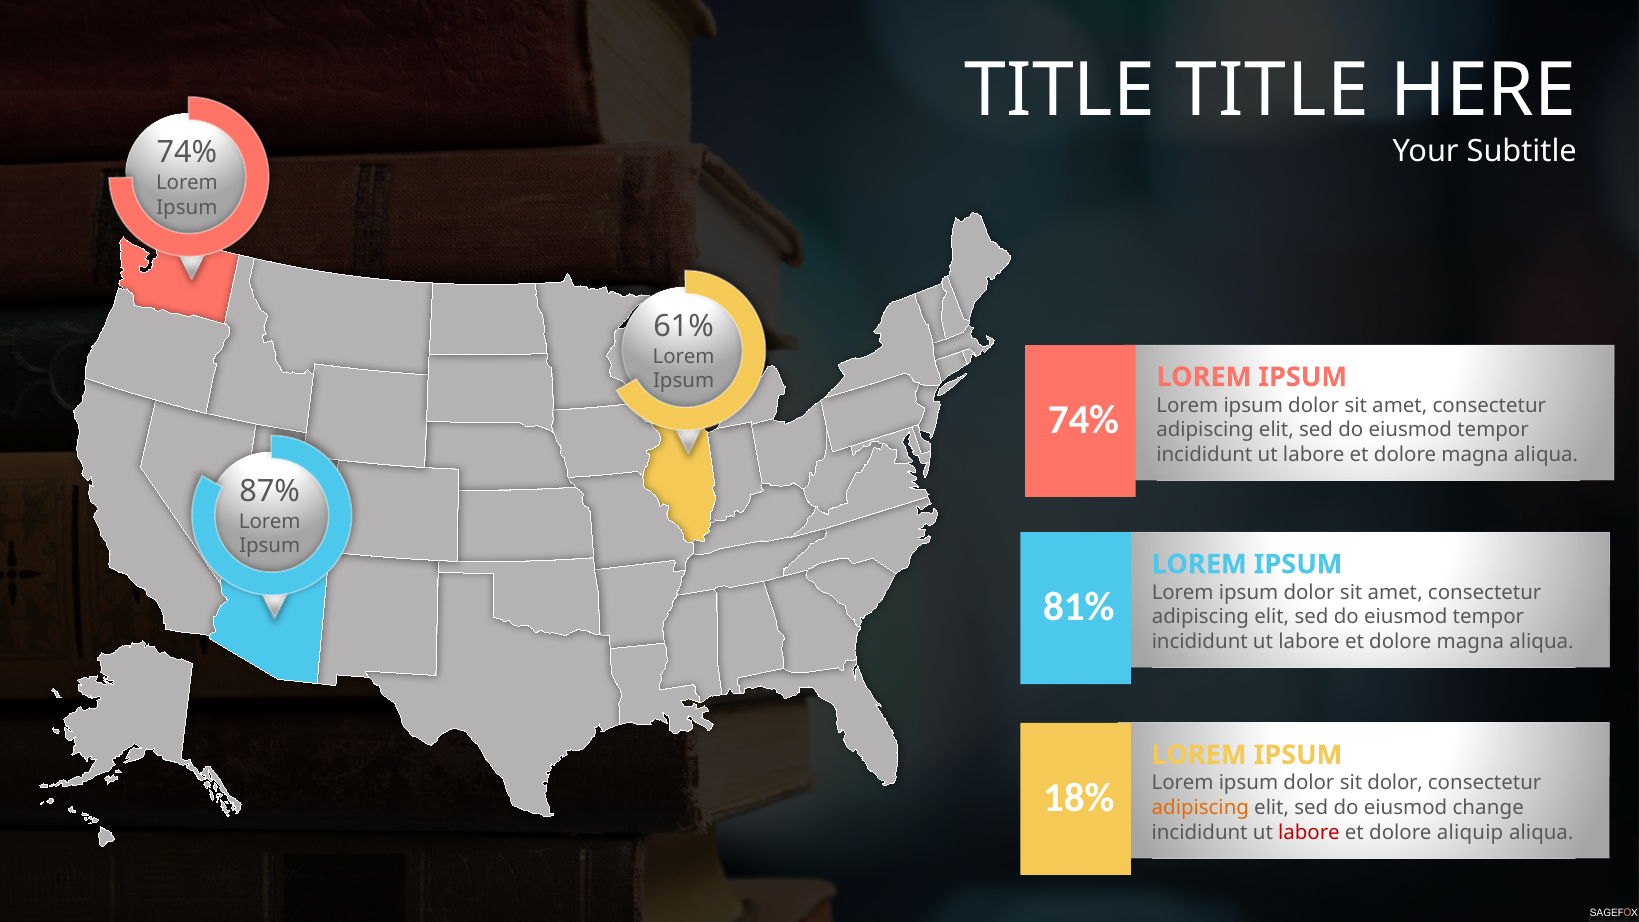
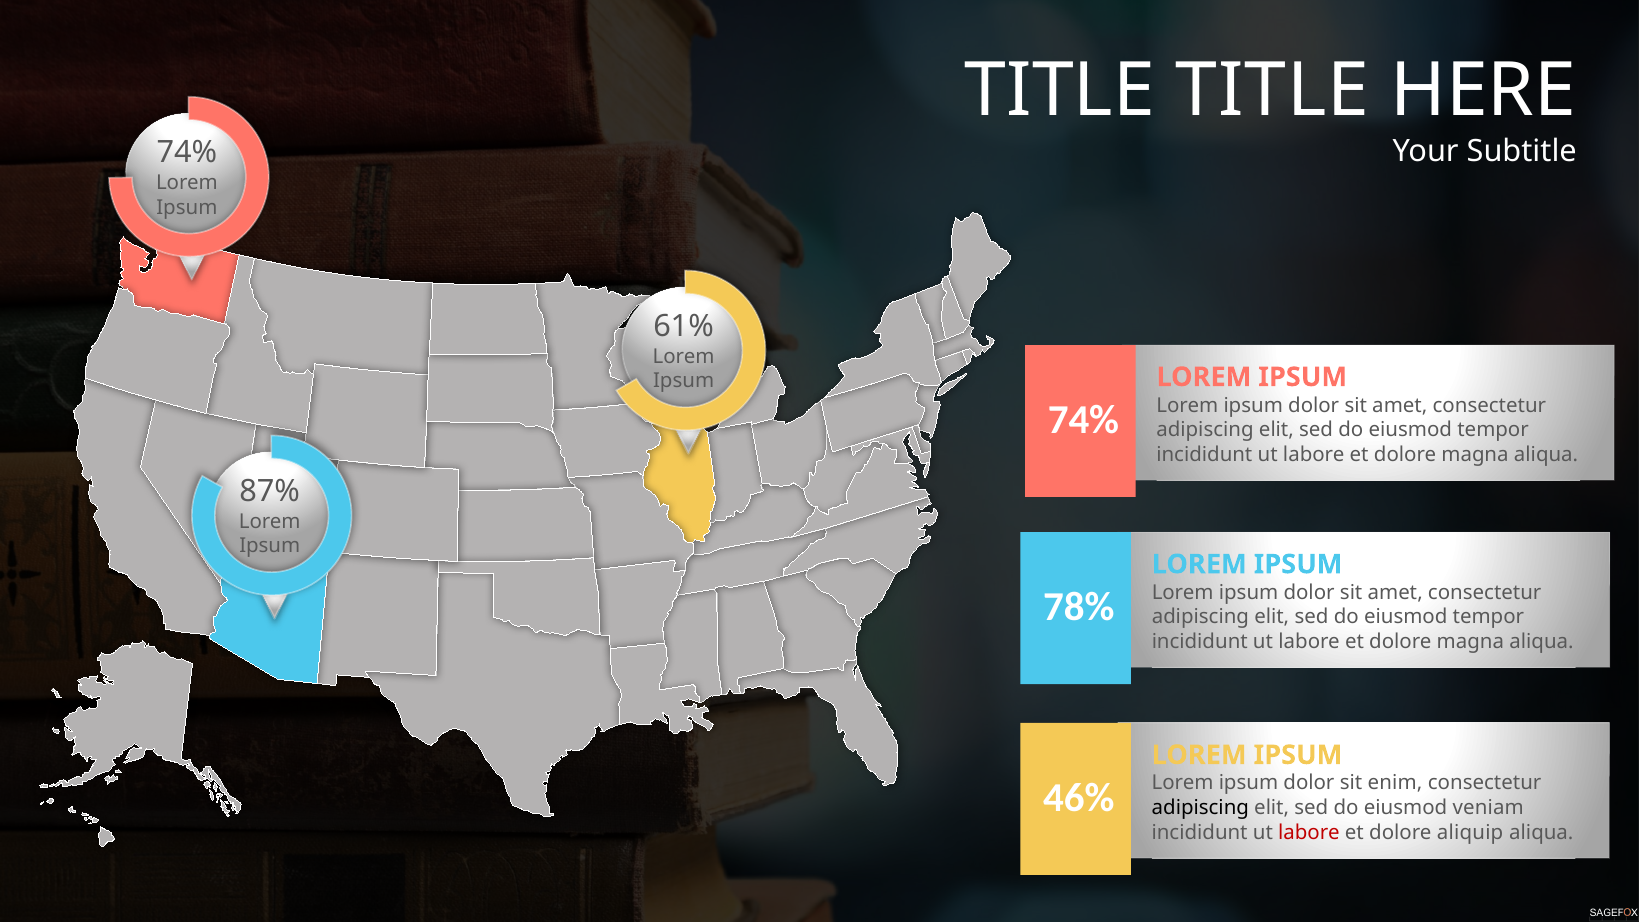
81%: 81% -> 78% (1079, 607)
sit dolor: dolor -> enim (1395, 783)
18%: 18% -> 46% (1079, 798)
adipiscing colour: orange -> black (1200, 808)
change: change -> veniam (1488, 808)
